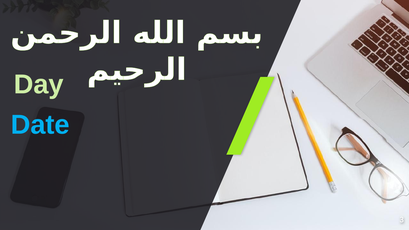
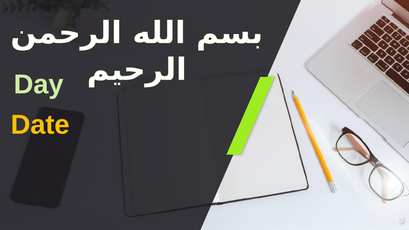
Date colour: light blue -> yellow (40, 125)
